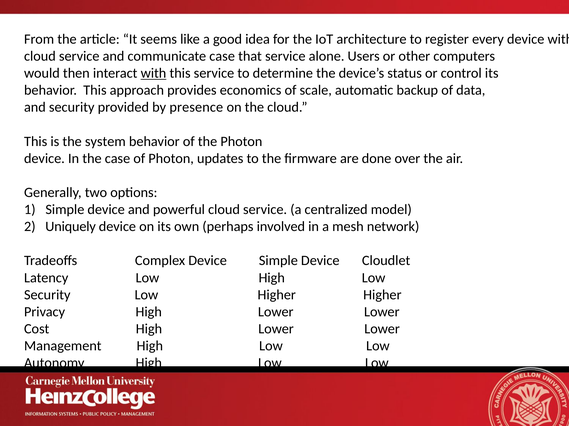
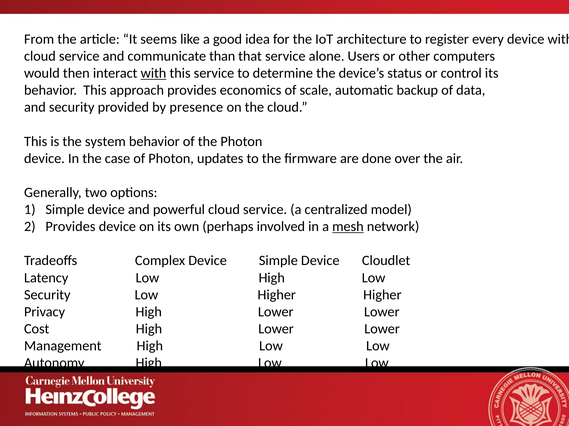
communicate case: case -> than (222, 56)
Uniquely: Uniquely -> Provides (70, 227)
mesh underline: none -> present (348, 227)
